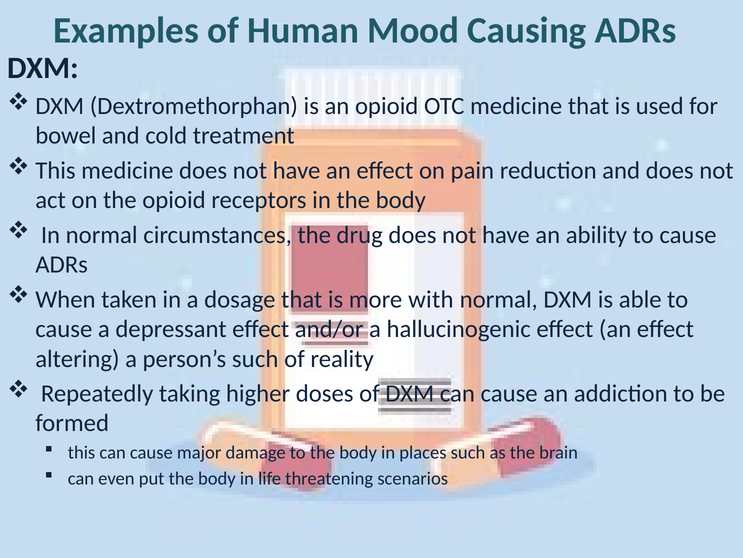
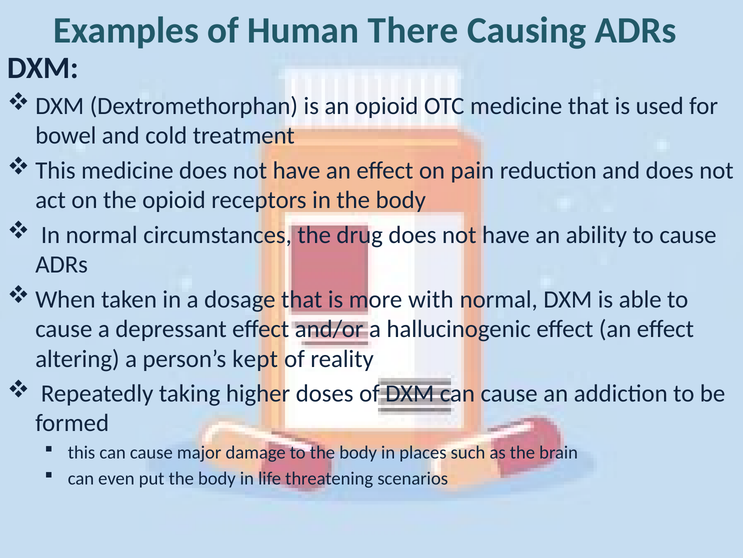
Mood: Mood -> There (413, 30)
person’s such: such -> kept (255, 358)
